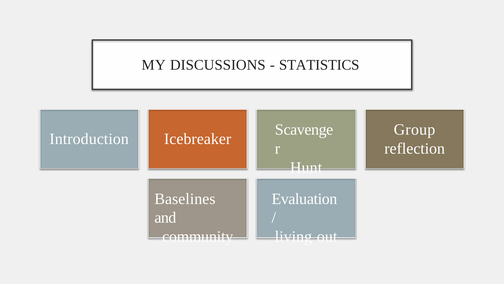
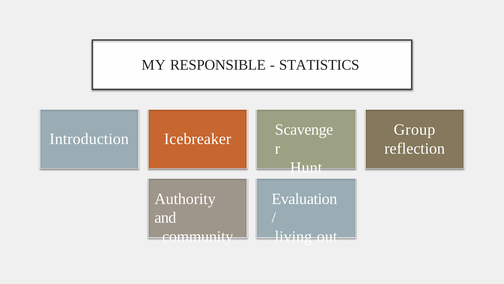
DISCUSSIONS: DISCUSSIONS -> RESPONSIBLE (218, 65)
Baselines: Baselines -> Authority (185, 198)
